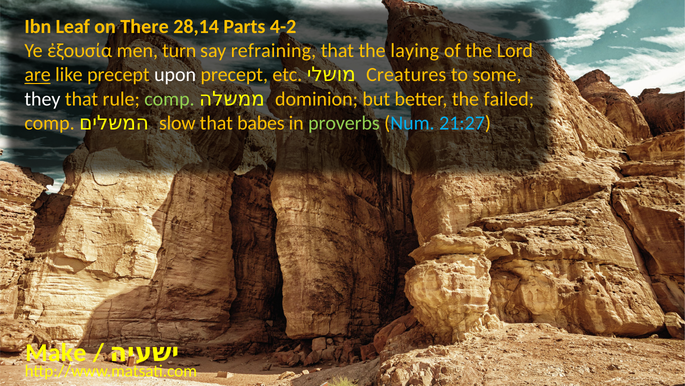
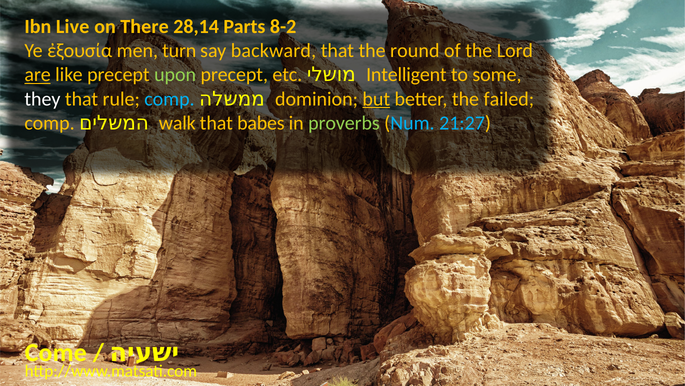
Leaf: Leaf -> Live (73, 27)
4-2: 4-2 -> 8-2 (283, 27)
refraining: refraining -> backward (273, 51)
laying: laying -> round (415, 51)
upon colour: white -> light green (175, 75)
Creatures: Creatures -> Intelligent (406, 75)
comp colour: light green -> light blue (169, 99)
but underline: none -> present (376, 99)
slow: slow -> walk (177, 123)
Make: Make -> Come (56, 352)
